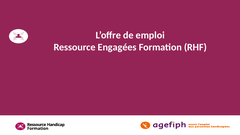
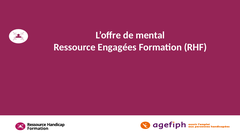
emploi: emploi -> mental (150, 35)
